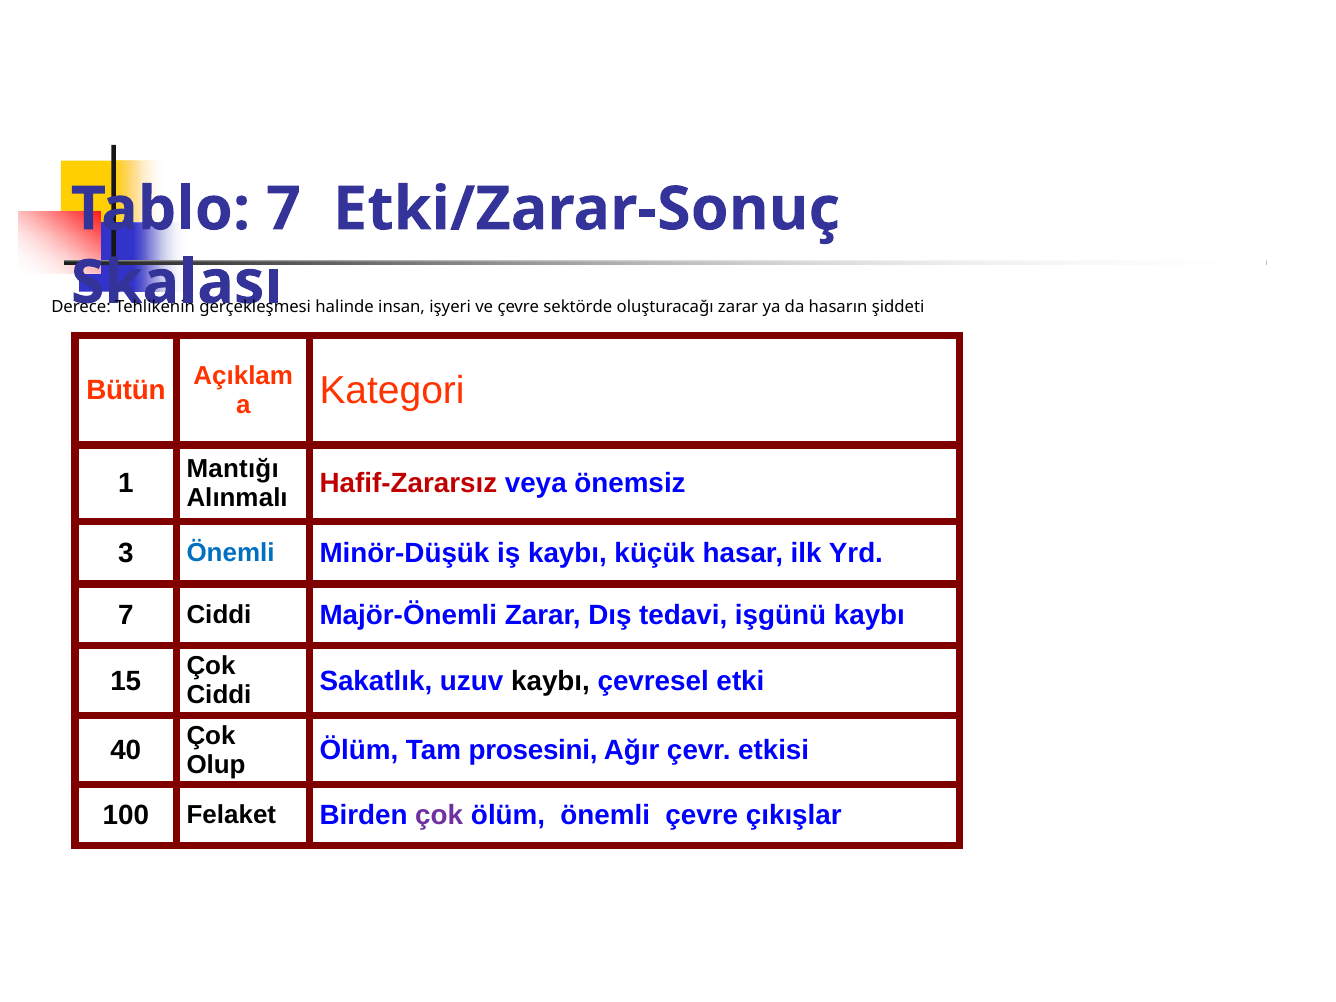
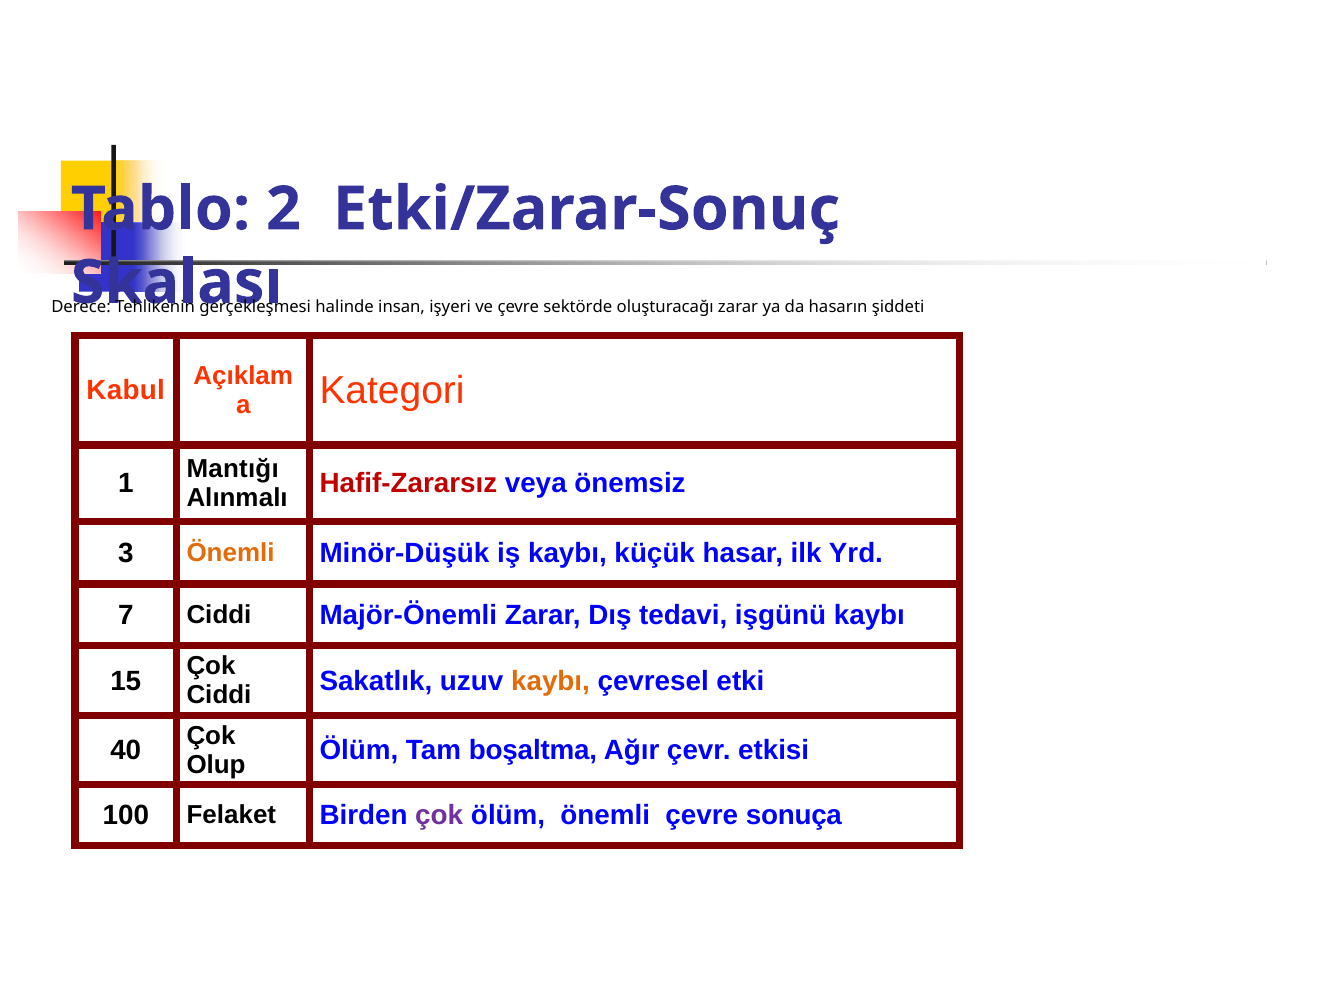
Tablo 7: 7 -> 2 (283, 209)
Bütün: Bütün -> Kabul (126, 391)
Önemli colour: blue -> orange (231, 553)
kaybı colour: black -> orange (550, 681)
prosesini: prosesini -> boşaltma (533, 750)
çıkışlar: çıkışlar -> sonuça (794, 815)
